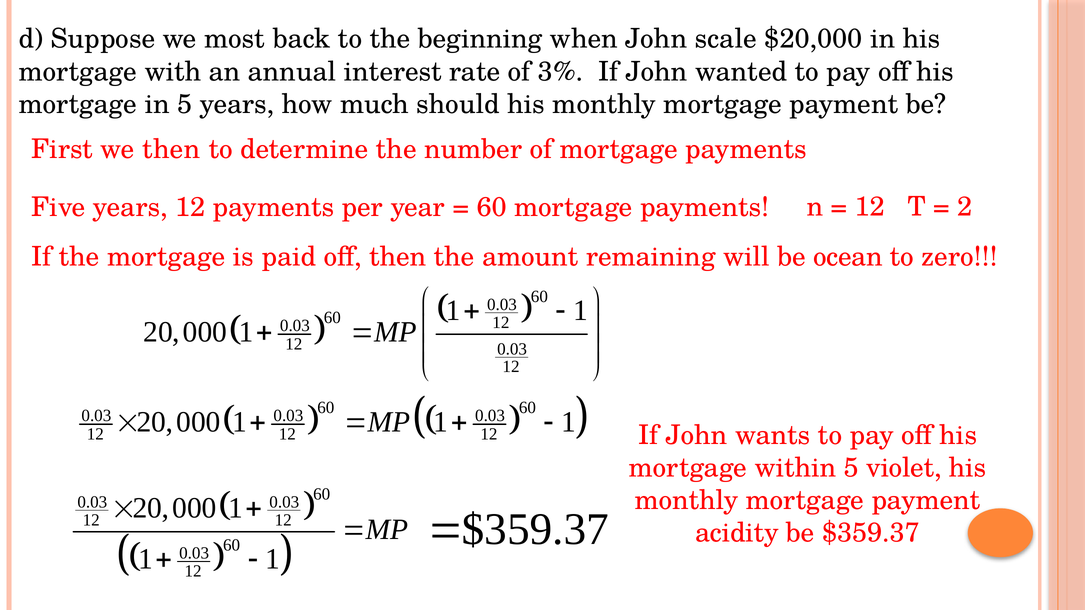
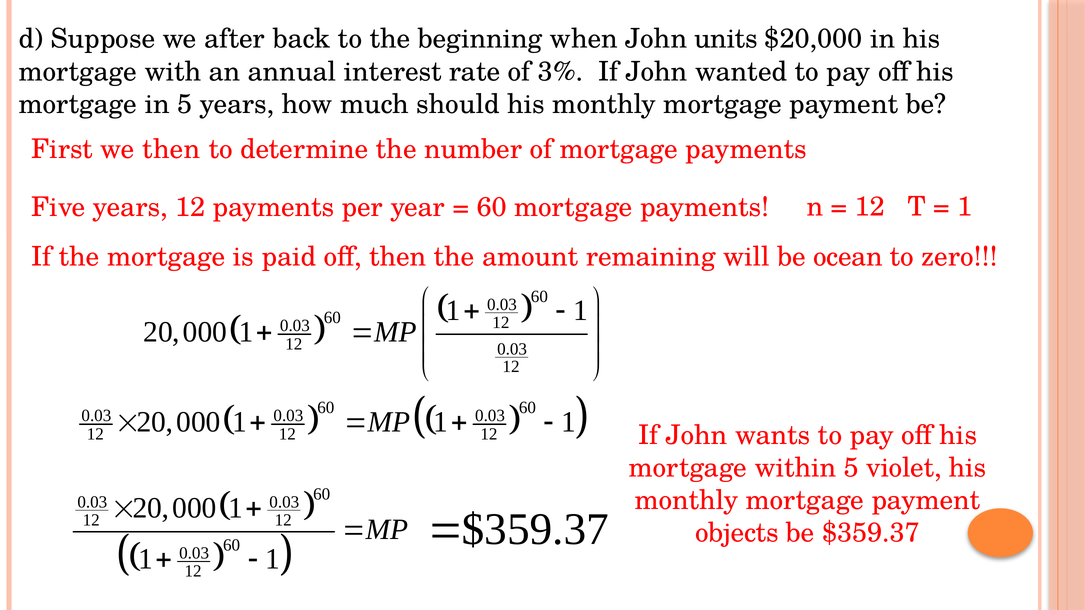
most: most -> after (235, 39)
scale: scale -> units (726, 39)
2: 2 -> 1 (965, 207)
acidity: acidity -> objects (737, 533)
